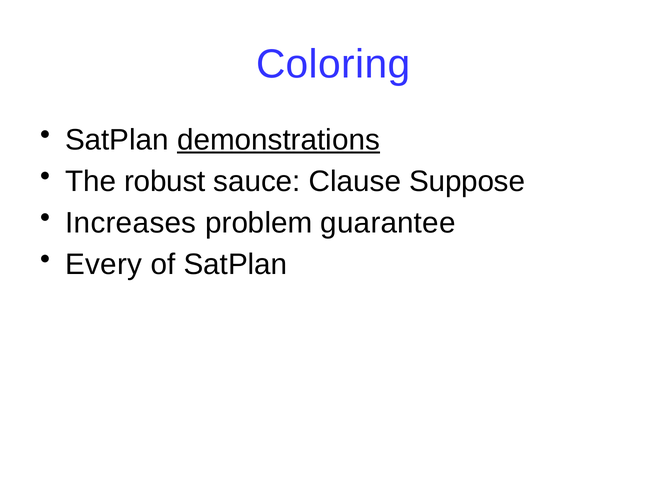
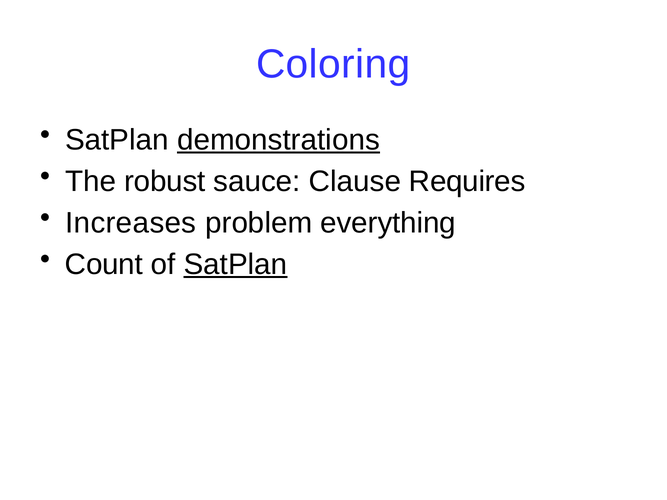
Suppose: Suppose -> Requires (467, 181)
guarantee: guarantee -> everything (388, 223)
Every: Every -> Count (104, 264)
SatPlan underline: none -> present (236, 264)
